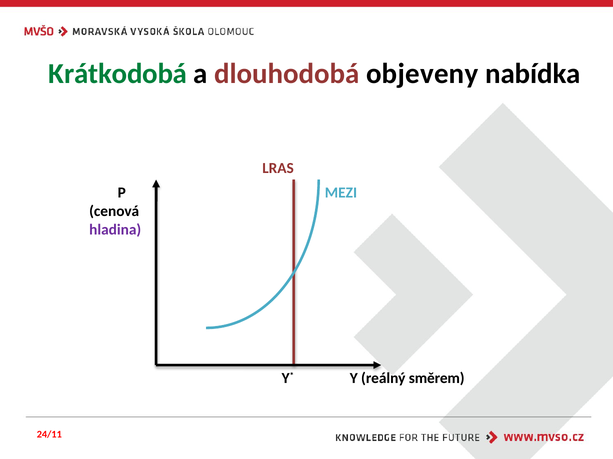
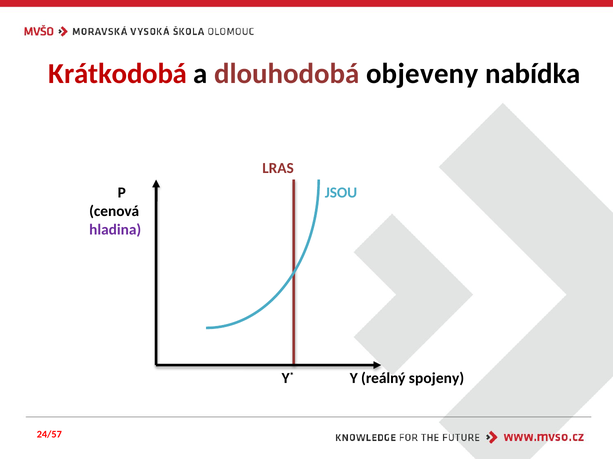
Krátkodobá colour: green -> red (118, 74)
MEZI: MEZI -> JSOU (341, 193)
směrem: směrem -> spojeny (437, 379)
24/11: 24/11 -> 24/57 (49, 435)
